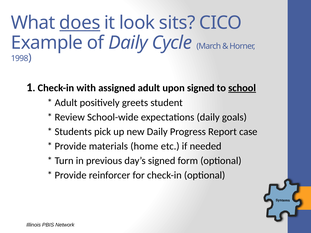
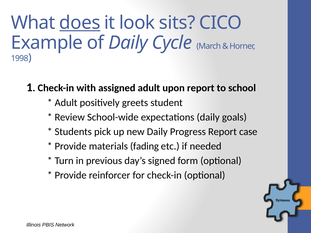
upon signed: signed -> report (201, 88)
school underline: present -> none (242, 88)
home: home -> fading (144, 146)
